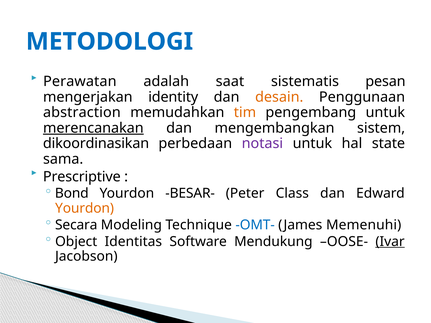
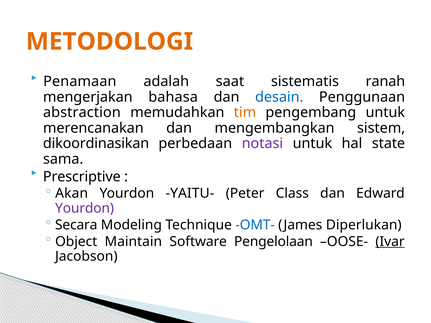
METODOLOGI colour: blue -> orange (109, 42)
Perawatan: Perawatan -> Penamaan (80, 82)
pesan: pesan -> ranah (385, 82)
identity: identity -> bahasa (173, 97)
desain colour: orange -> blue (279, 97)
merencanakan underline: present -> none (93, 128)
Bond: Bond -> Akan (72, 194)
BESAR-: BESAR- -> YAITU- (190, 194)
Yourdon colour: orange -> purple (85, 208)
Memenuhi: Memenuhi -> Diperlukan (364, 225)
Identitas: Identitas -> Maintain (133, 242)
Mendukung: Mendukung -> Pengelolaan (273, 242)
